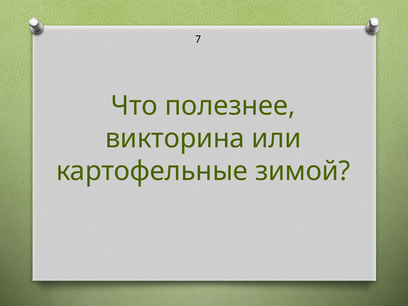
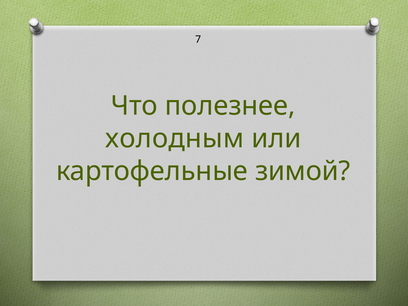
викторина: викторина -> холодным (175, 138)
